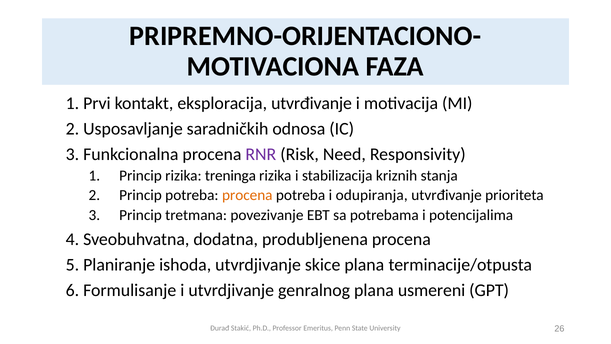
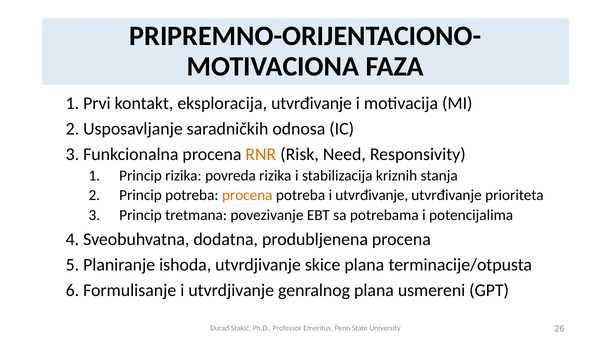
RNR colour: purple -> orange (261, 154)
treninga: treninga -> povreda (230, 175)
i odupiranja: odupiranja -> utvrđivanje (372, 195)
